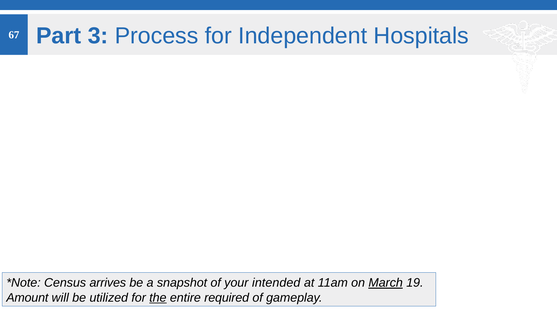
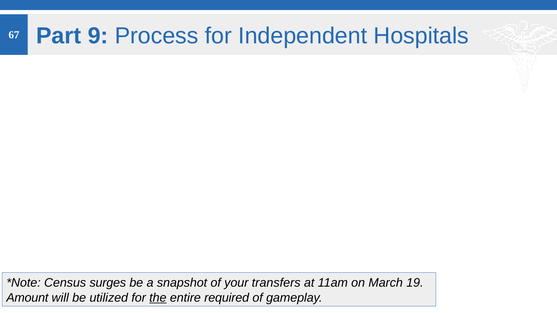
3: 3 -> 9 (98, 36)
arrives: arrives -> surges (108, 283)
intended: intended -> transfers (276, 283)
March underline: present -> none (386, 283)
